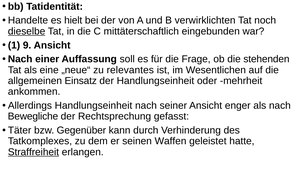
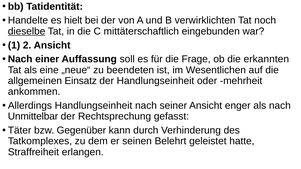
9: 9 -> 2 (27, 45)
stehenden: stehenden -> erkannten (266, 59)
relevantes: relevantes -> beendeten (130, 70)
Bewegliche: Bewegliche -> Unmittelbar (33, 117)
Waffen: Waffen -> Belehrt (171, 141)
Straffreiheit underline: present -> none (33, 152)
